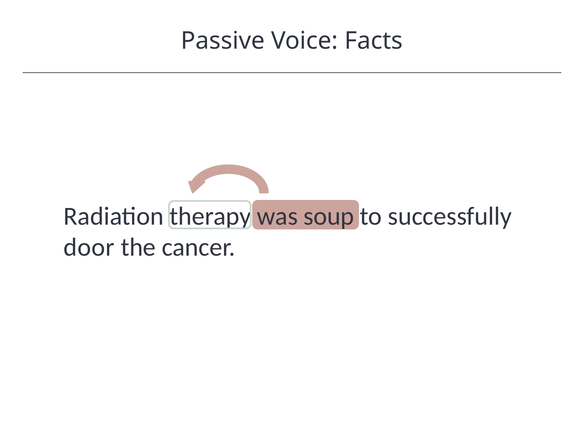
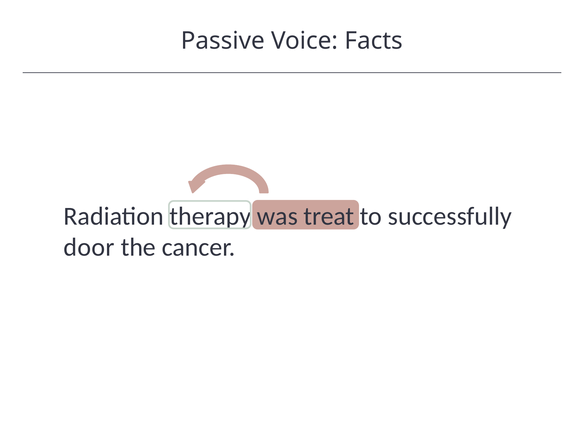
soup: soup -> treat (329, 216)
